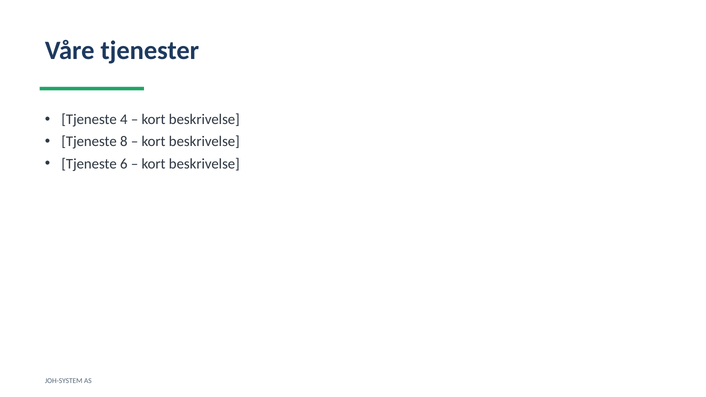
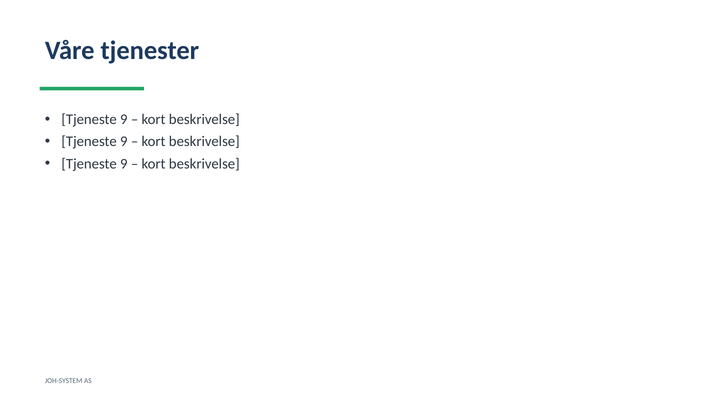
4: 4 -> 9 (124, 120)
8: 8 -> 9 (124, 142)
6: 6 -> 9 (124, 164)
